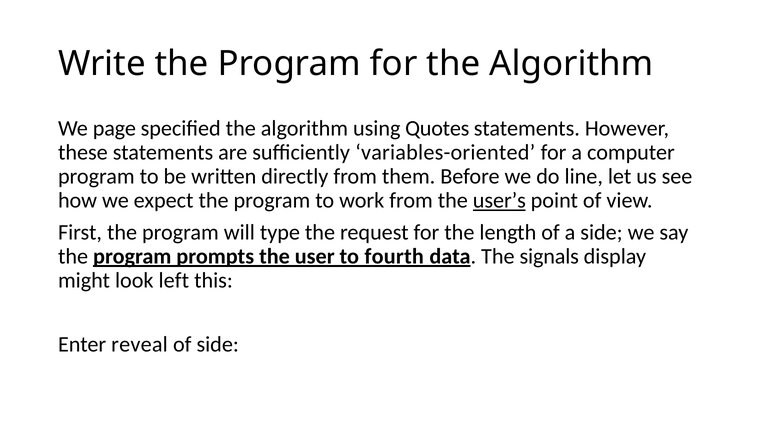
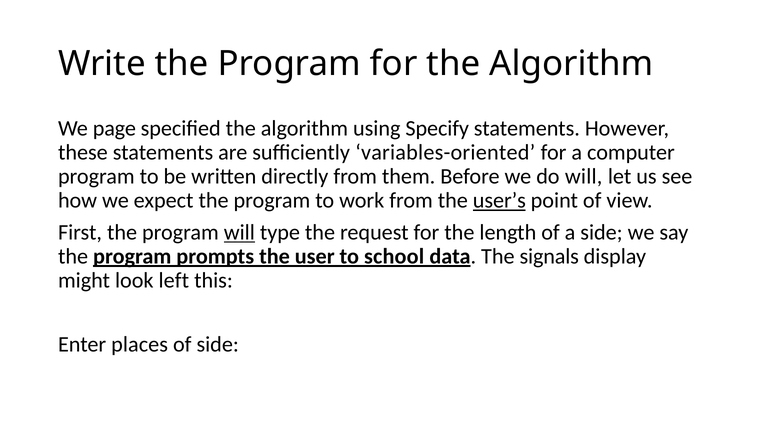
Quotes: Quotes -> Specify (437, 129)
do line: line -> will (584, 177)
will underline: none -> present (239, 232)
fourth: fourth -> school (394, 256)
reveal: reveal -> places (140, 344)
